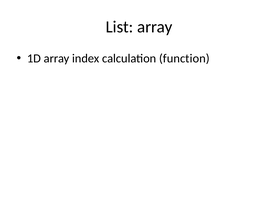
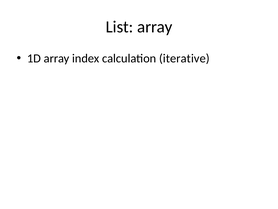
function: function -> iterative (184, 58)
